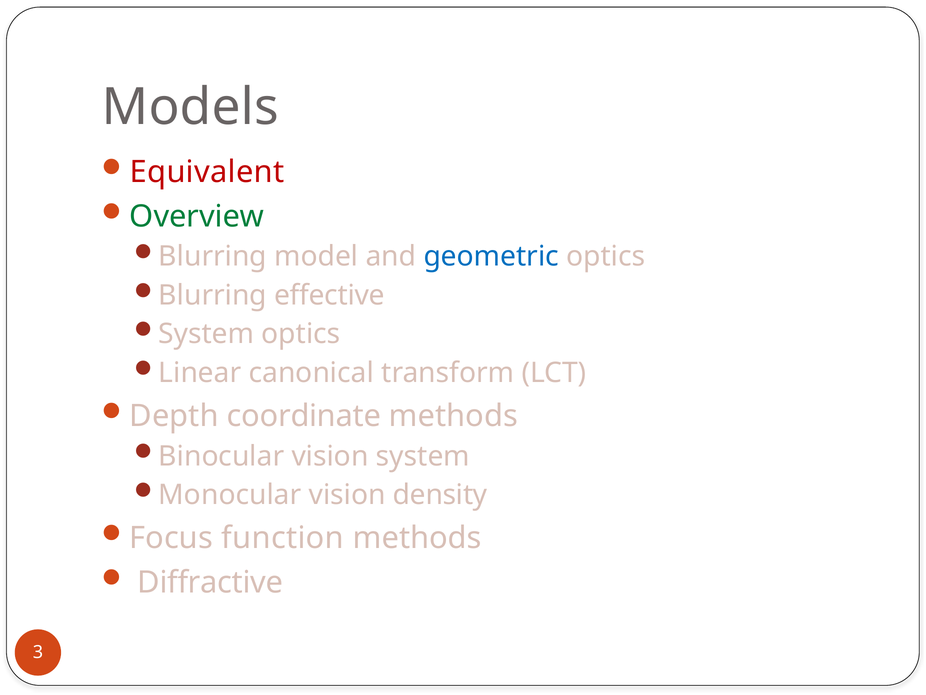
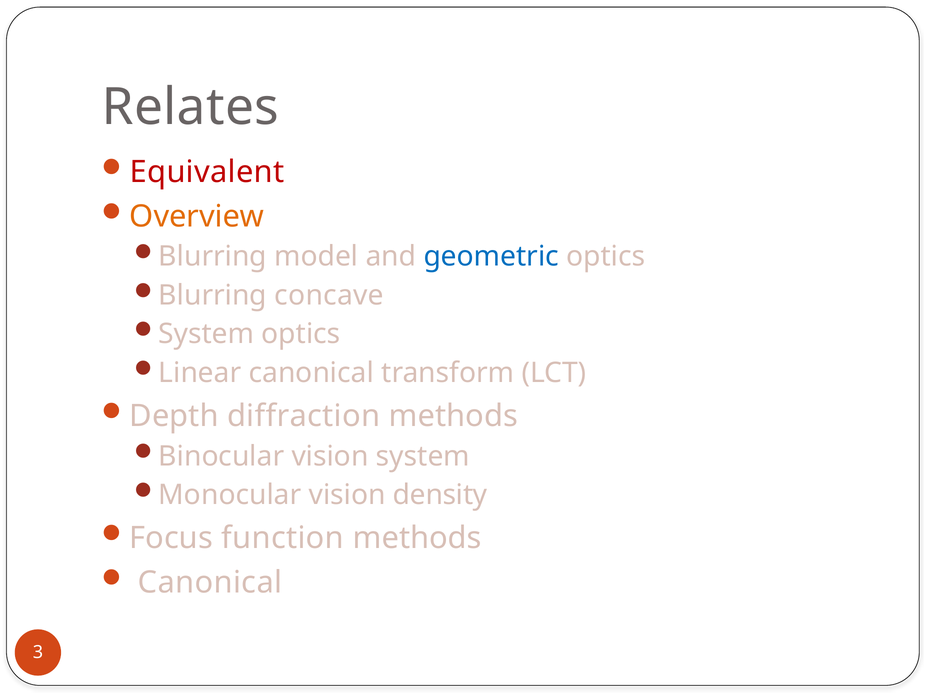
Models: Models -> Relates (190, 107)
Overview colour: green -> orange (197, 216)
effective: effective -> concave (329, 295)
coordinate: coordinate -> diffraction (304, 416)
Diffractive: Diffractive -> Canonical (210, 582)
